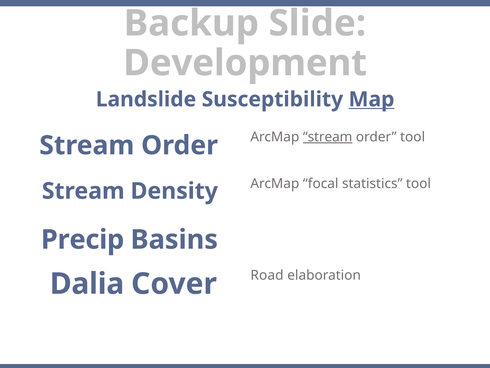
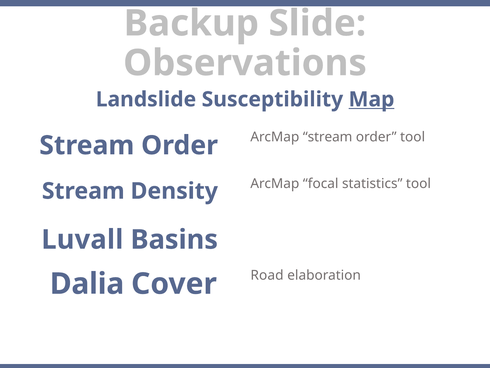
Development: Development -> Observations (245, 63)
stream underline: present -> none (328, 137)
Precip: Precip -> Luvall (82, 239)
